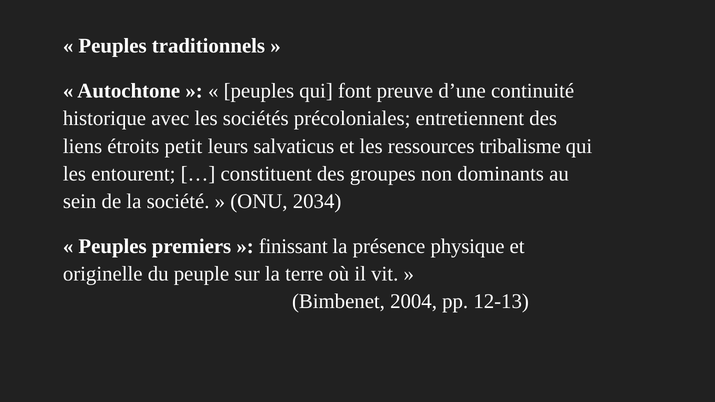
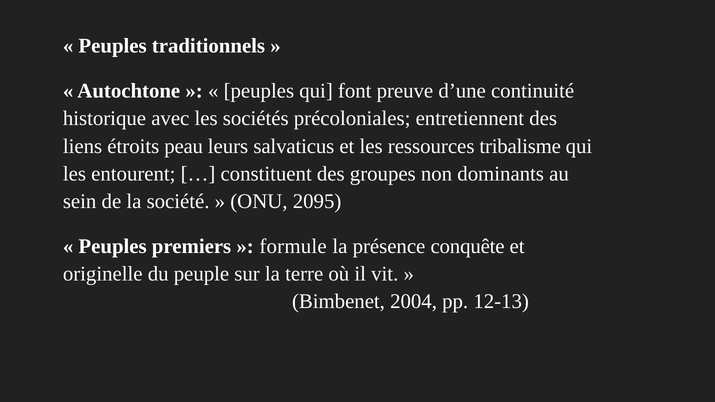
petit: petit -> peau (184, 146)
2034: 2034 -> 2095 (317, 201)
finissant: finissant -> formule (293, 246)
physique: physique -> conquête (468, 246)
